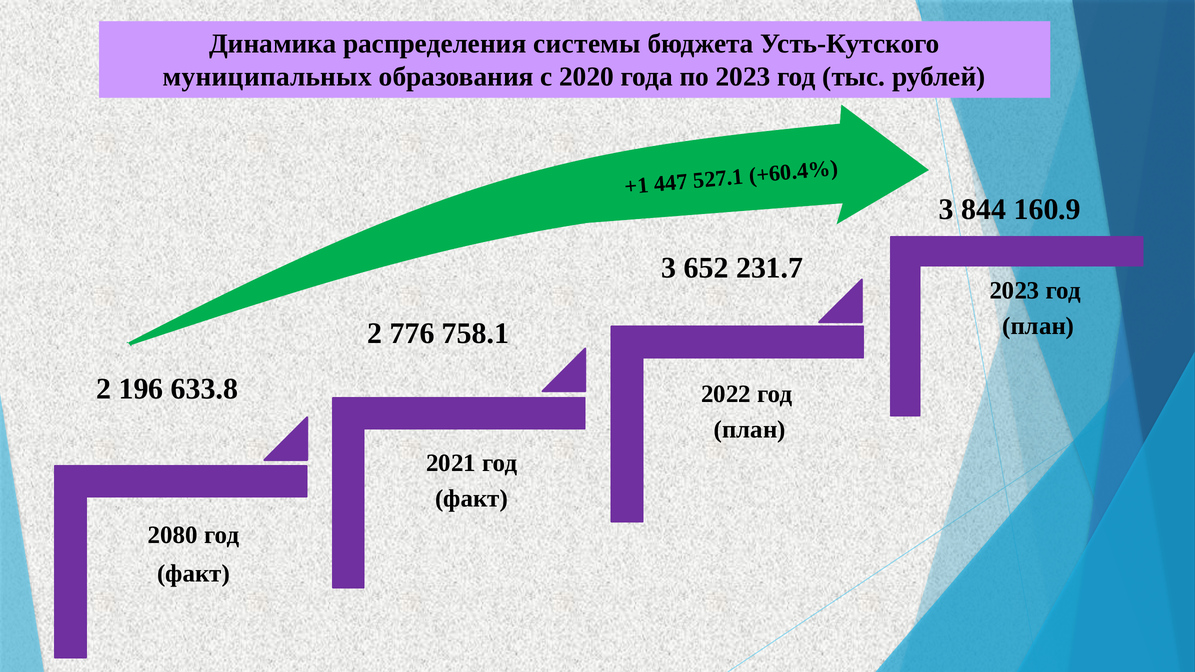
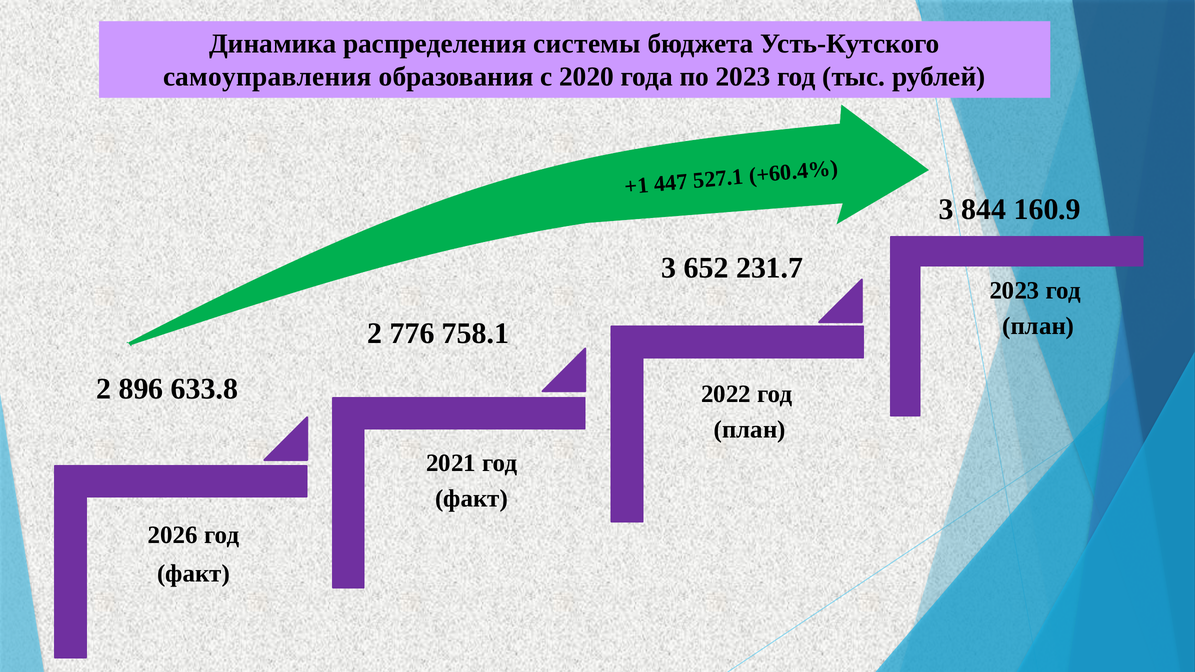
муниципальных: муниципальных -> самоуправления (267, 77)
196: 196 -> 896 (141, 389)
2080: 2080 -> 2026 (173, 535)
